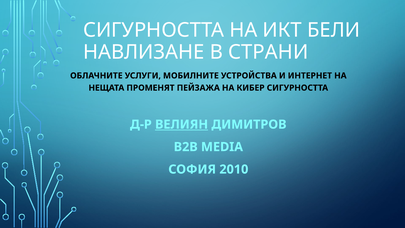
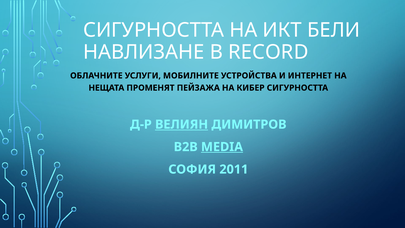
СТРАНИ: СТРАНИ -> RECORD (268, 52)
MEDIA underline: none -> present (222, 147)
2010: 2010 -> 2011 (234, 169)
